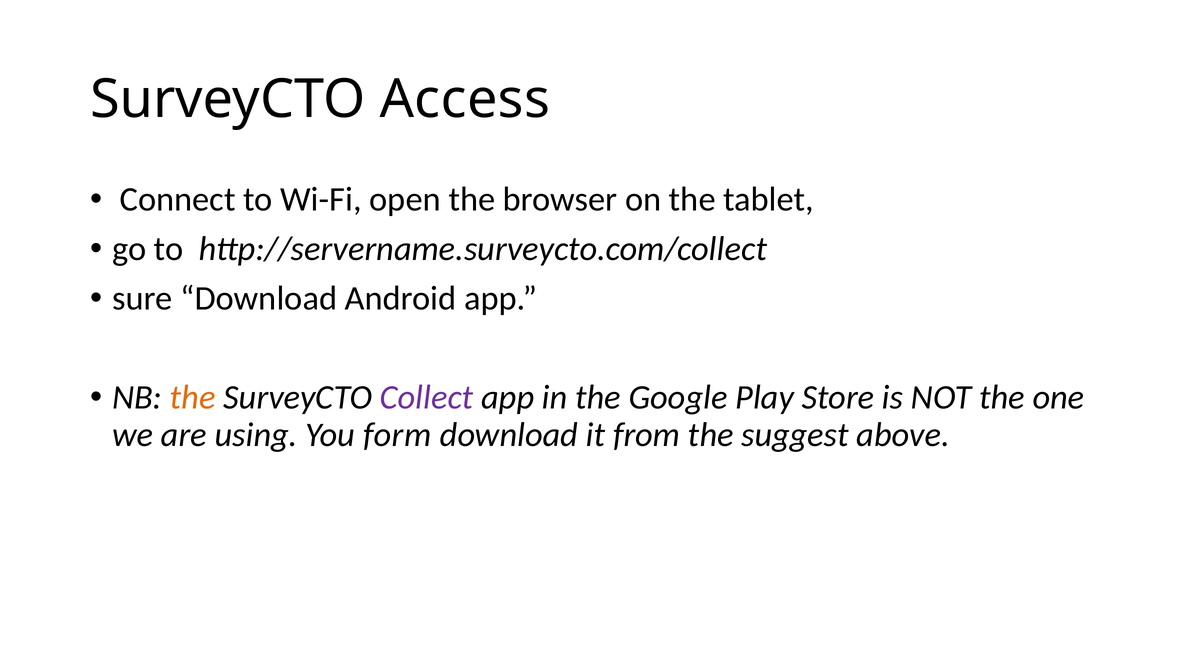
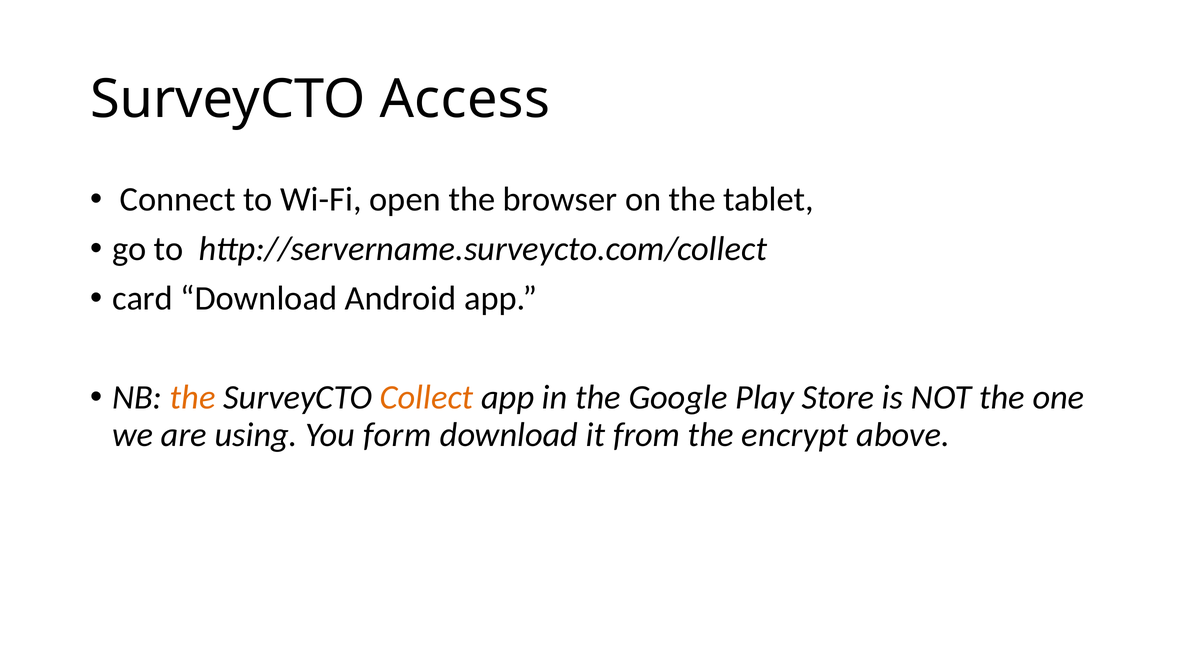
sure: sure -> card (142, 299)
Collect colour: purple -> orange (427, 398)
suggest: suggest -> encrypt (795, 435)
